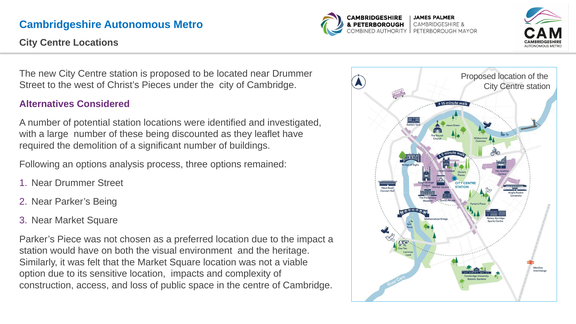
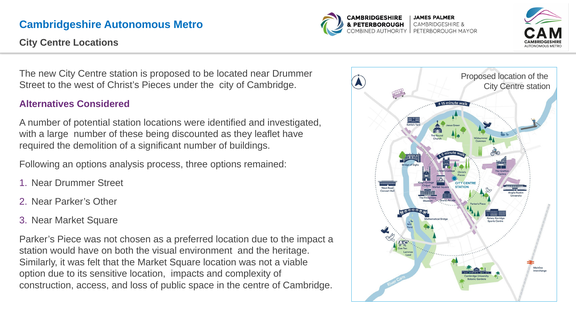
Parker’s Being: Being -> Other (105, 202)
